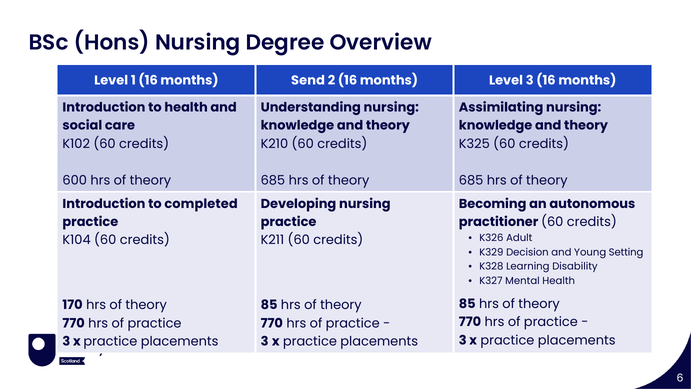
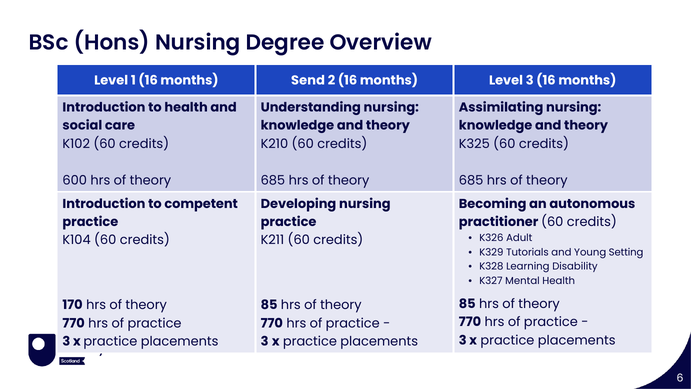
completed: completed -> competent (201, 204)
Decision: Decision -> Tutorials (527, 252)
